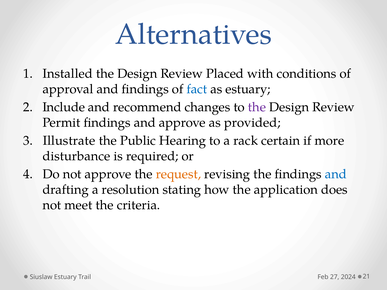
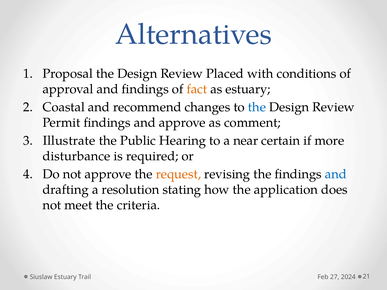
Installed: Installed -> Proposal (68, 74)
fact colour: blue -> orange (197, 89)
Include: Include -> Coastal (64, 107)
the colour: purple -> blue (257, 107)
provided: provided -> comment (252, 123)
rack: rack -> near (246, 141)
